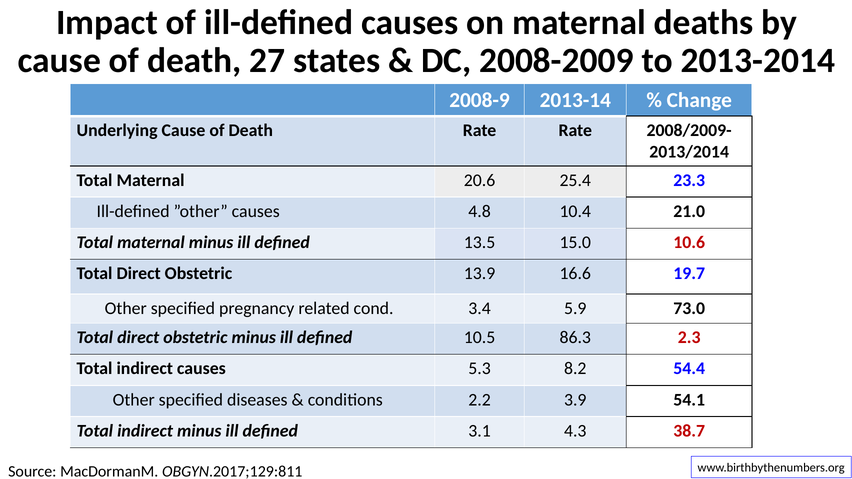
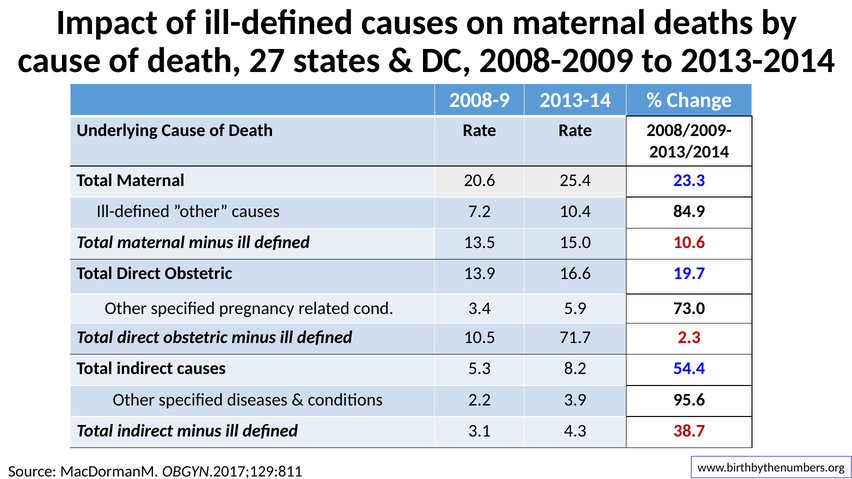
4.8: 4.8 -> 7.2 (480, 211)
21.0: 21.0 -> 84.9 (689, 211)
86.3: 86.3 -> 71.7 (575, 338)
54.1: 54.1 -> 95.6 (689, 400)
